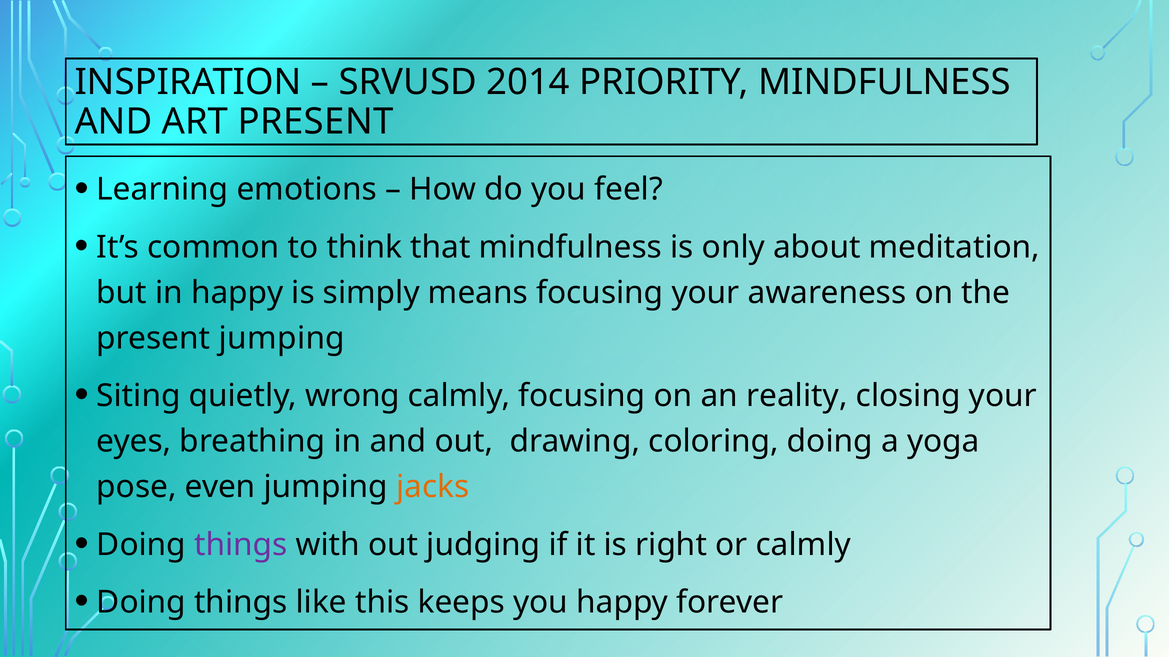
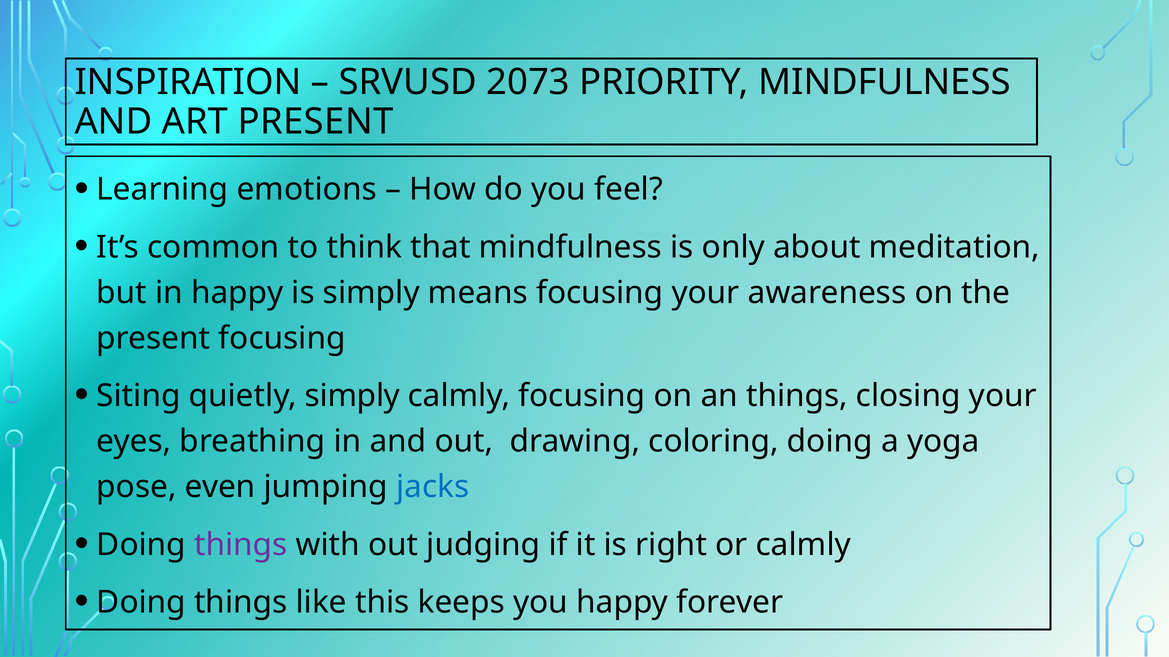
2014: 2014 -> 2073 (528, 82)
present jumping: jumping -> focusing (282, 338)
quietly wrong: wrong -> simply (352, 396)
an reality: reality -> things (797, 396)
jacks colour: orange -> blue (433, 487)
